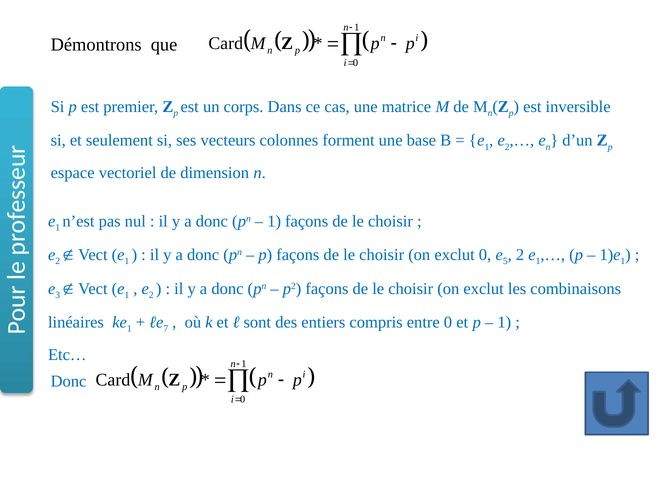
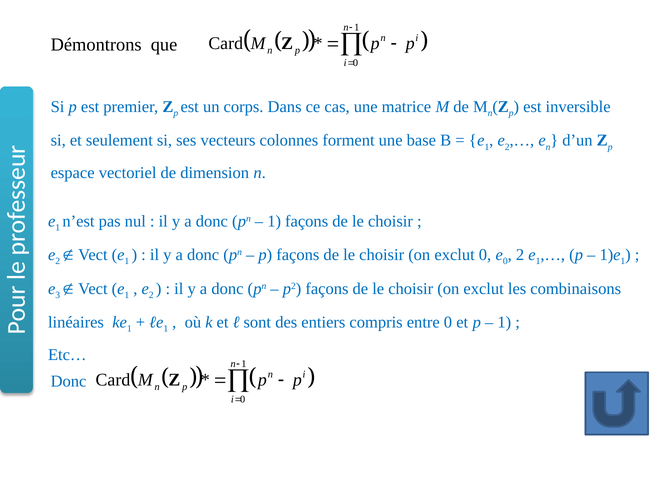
5: 5 -> 0 (505, 262)
7: 7 -> 1 (166, 329)
